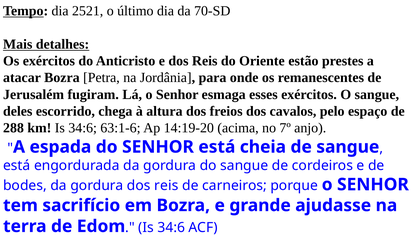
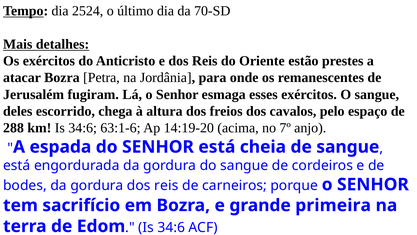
2521: 2521 -> 2524 (88, 11)
ajudasse: ajudasse -> primeira (333, 205)
